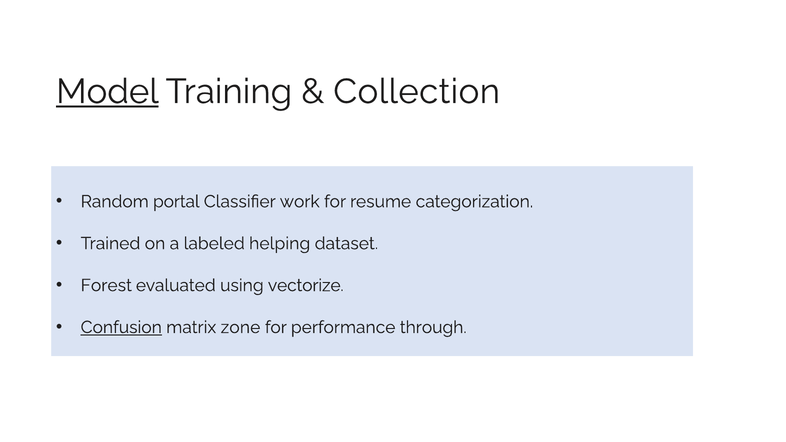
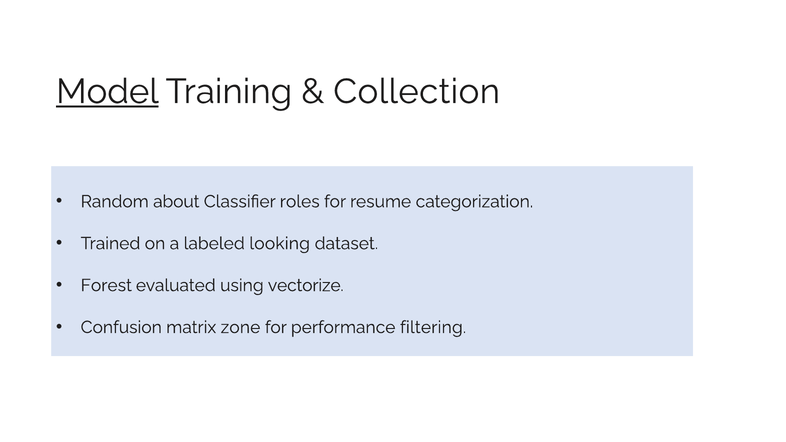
portal: portal -> about (176, 202)
work: work -> roles (300, 202)
helping: helping -> looking (280, 244)
Confusion underline: present -> none (121, 327)
through: through -> filtering (433, 327)
